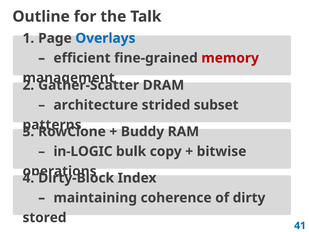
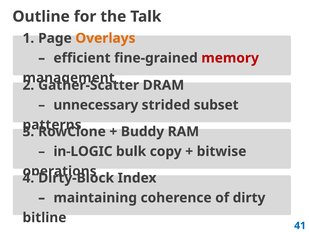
Overlays colour: blue -> orange (105, 38)
architecture: architecture -> unnecessary (96, 105)
stored: stored -> bitline (44, 217)
